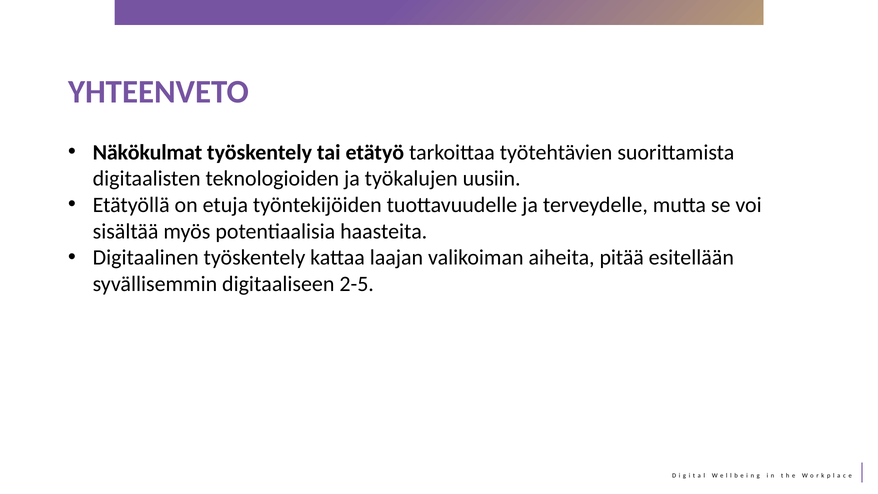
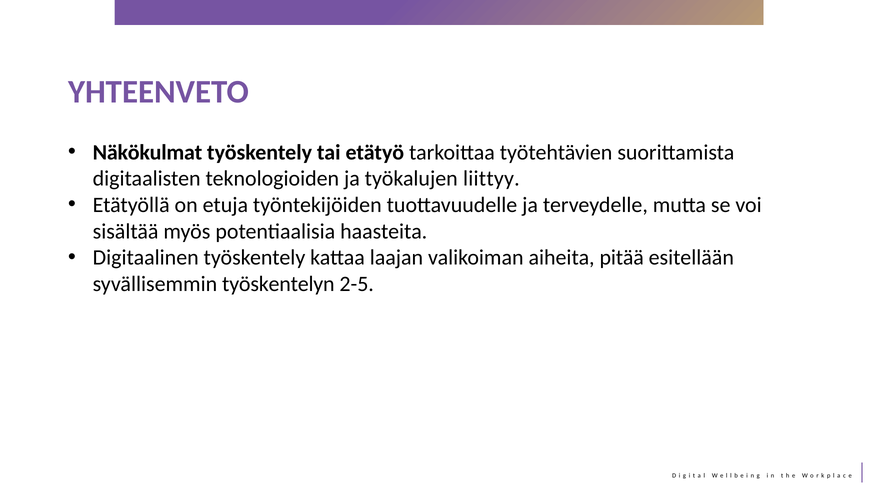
uusiin: uusiin -> liittyy (491, 179)
digitaaliseen: digitaaliseen -> työskentelyn (278, 284)
